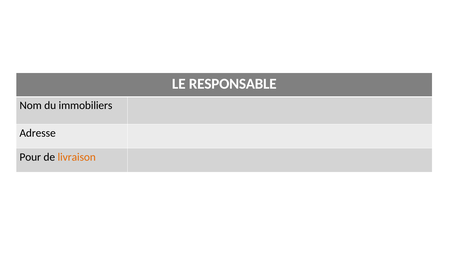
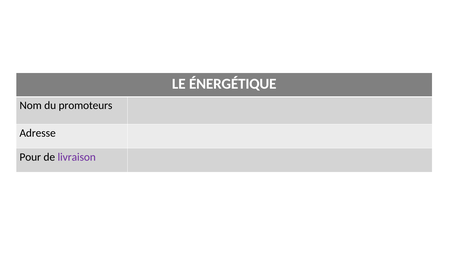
RESPONSABLE: RESPONSABLE -> ÉNERGÉTIQUE (233, 84)
immobiliers: immobiliers -> promoteurs (86, 105)
livraison colour: orange -> purple (77, 157)
